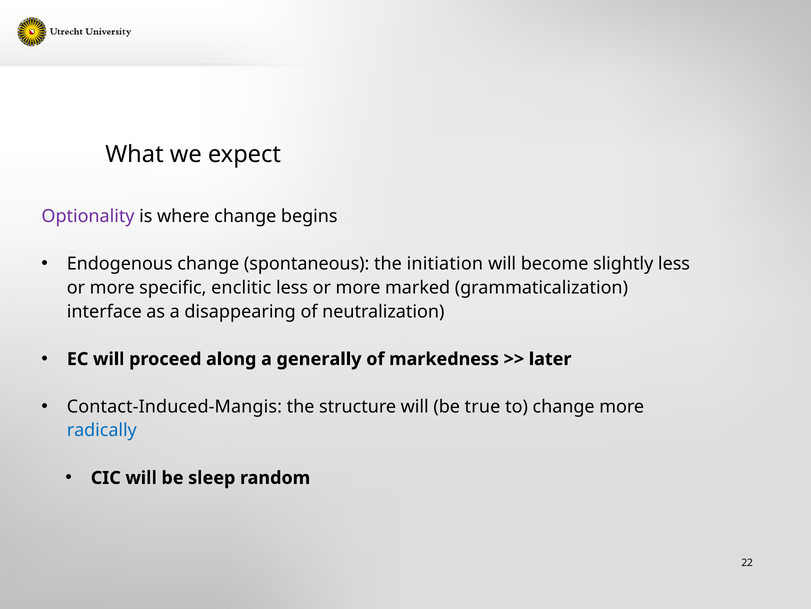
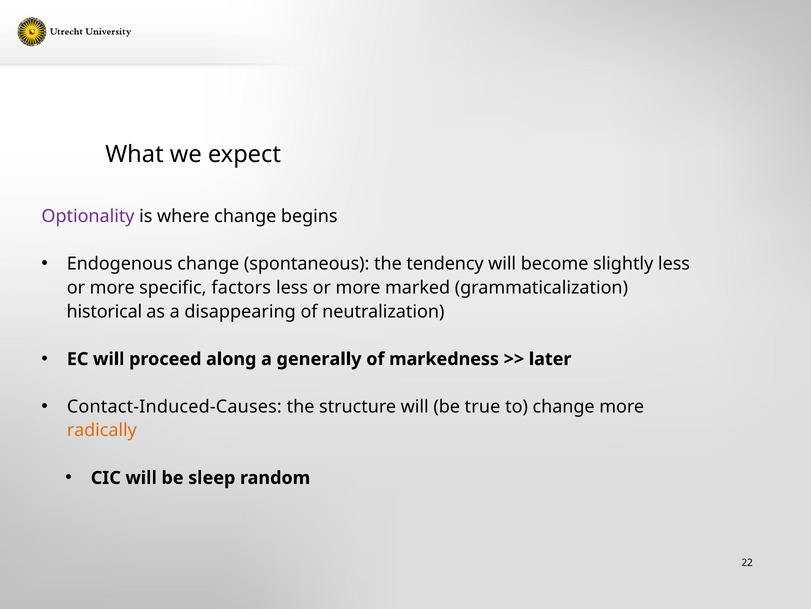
initiation: initiation -> tendency (445, 264)
enclitic: enclitic -> factors (241, 287)
interface: interface -> historical (104, 311)
Contact-Induced-Mangis: Contact-Induced-Mangis -> Contact-Induced-Causes (174, 406)
radically colour: blue -> orange (102, 430)
